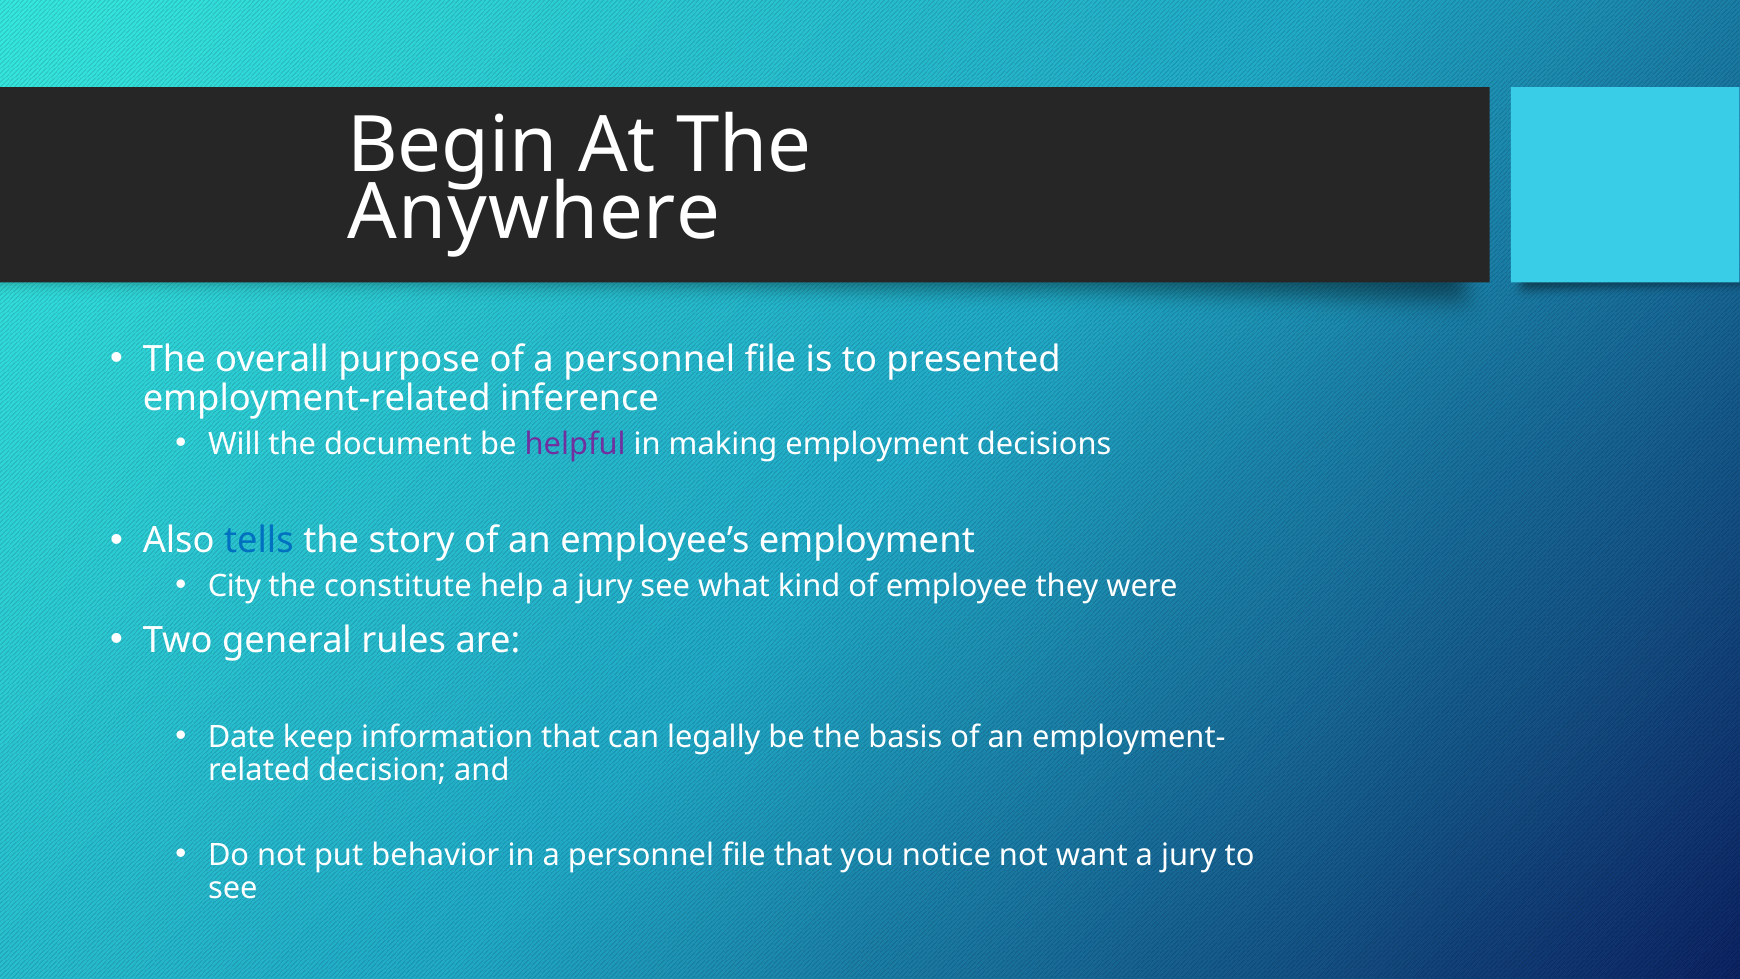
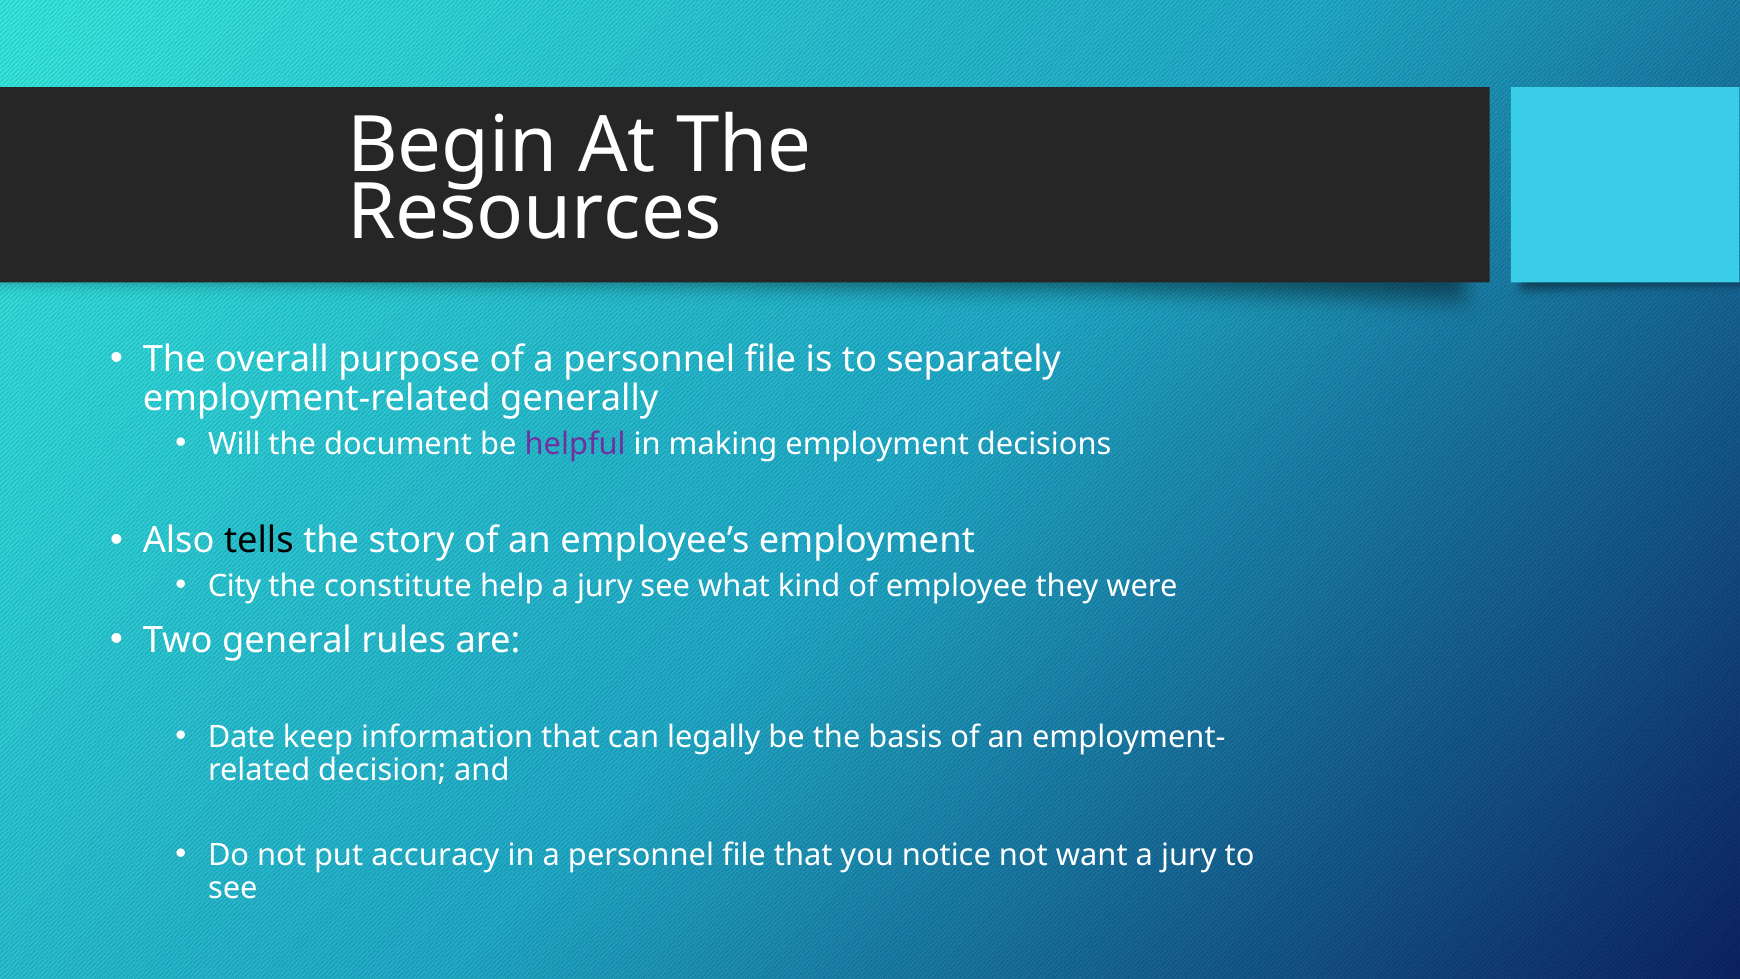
Anywhere: Anywhere -> Resources (535, 213)
presented: presented -> separately (974, 359)
inference: inference -> generally (579, 399)
tells colour: blue -> black (259, 540)
behavior: behavior -> accuracy (435, 855)
